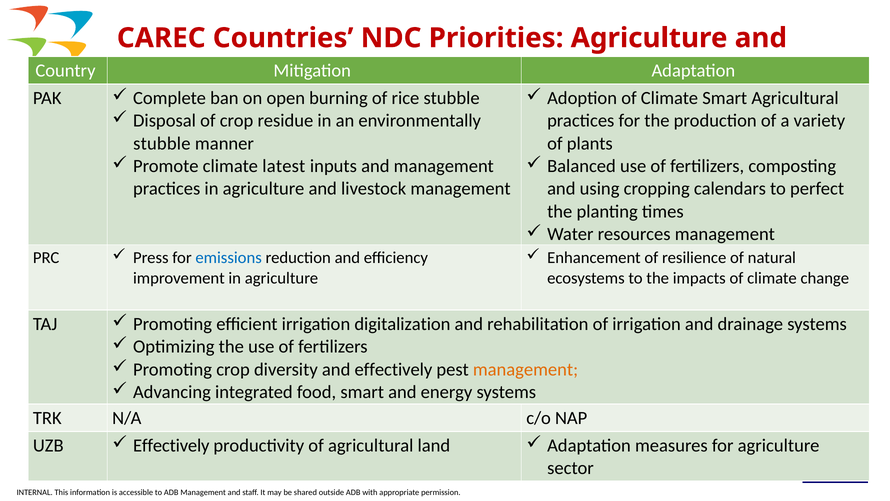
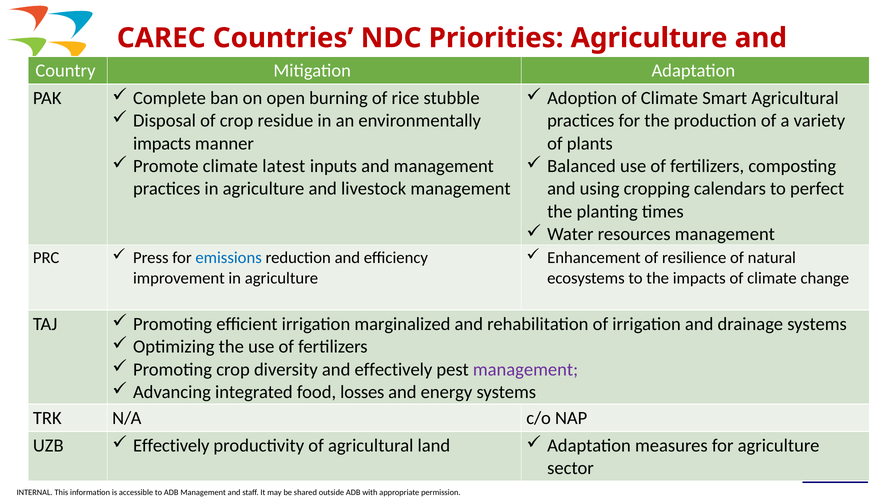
stubble: stubble -> impacts (162, 143)
digitalization: digitalization -> marginalized (402, 324)
management colour: orange -> purple (526, 369)
food smart: smart -> losses (362, 392)
